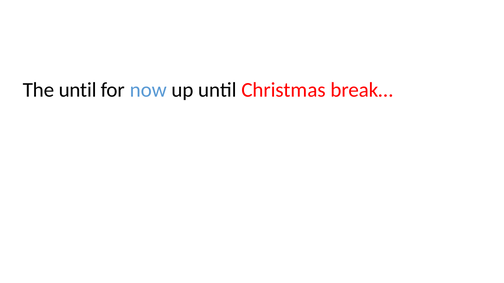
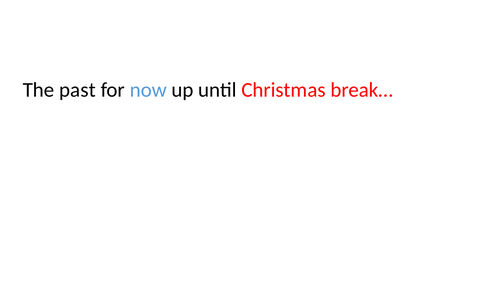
The until: until -> past (77, 90)
